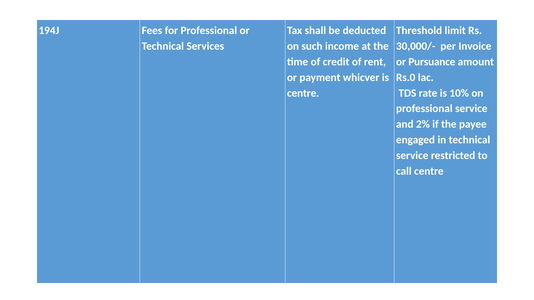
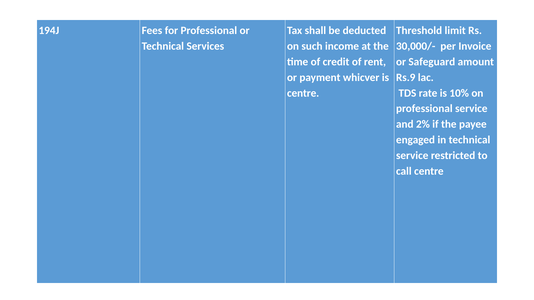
Pursuance: Pursuance -> Safeguard (432, 62)
Rs.0: Rs.0 -> Rs.9 (406, 77)
